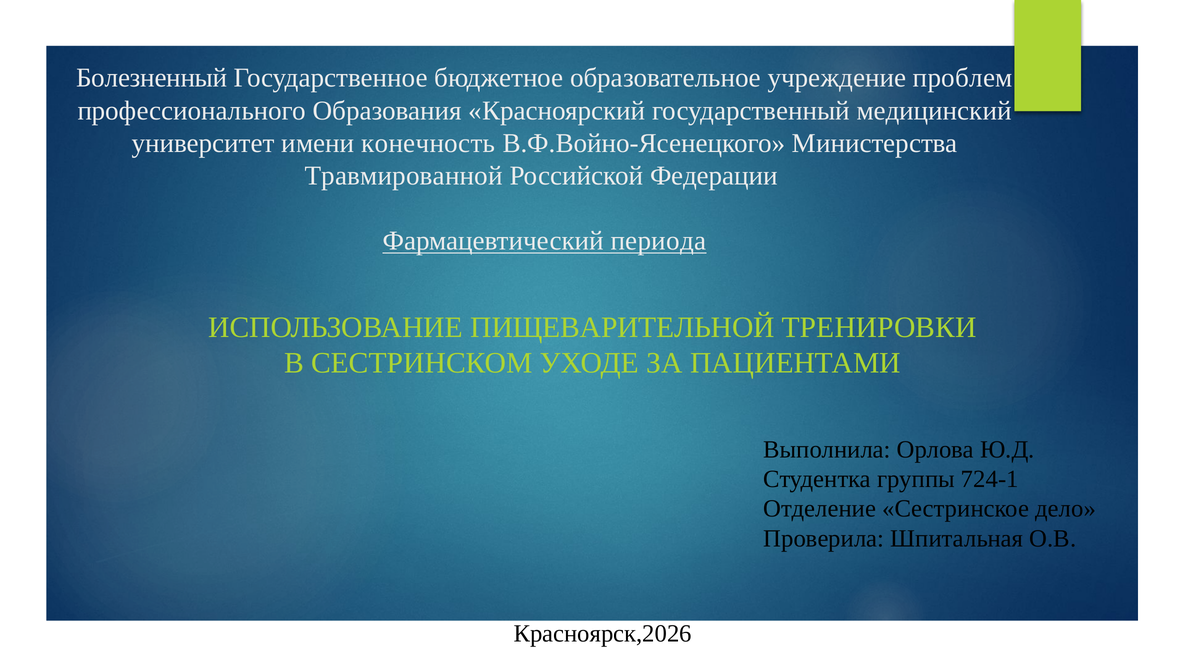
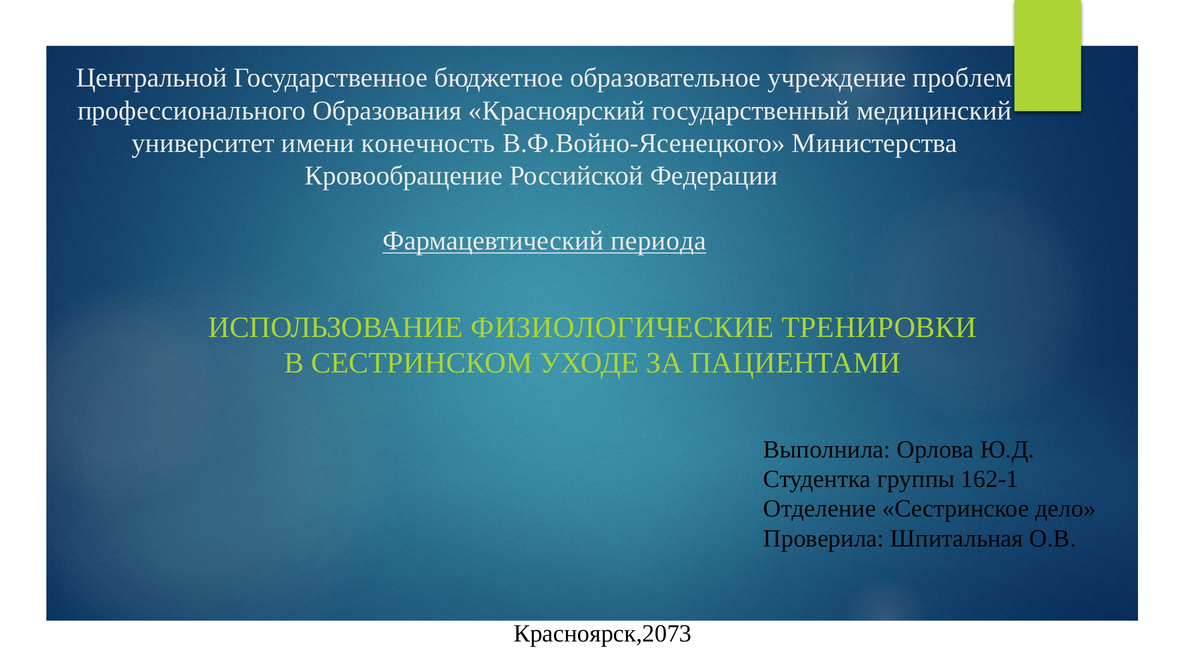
Болезненный: Болезненный -> Центральной (152, 78)
Травмированной: Травмированной -> Кровообращение (404, 176)
ПИЩЕВАРИТЕЛЬНОЙ: ПИЩЕВАРИТЕЛЬНОЙ -> ФИЗИОЛОГИЧЕСКИЕ (622, 327)
724-1: 724-1 -> 162-1 (990, 479)
Красноярск,2026: Красноярск,2026 -> Красноярск,2073 (603, 633)
